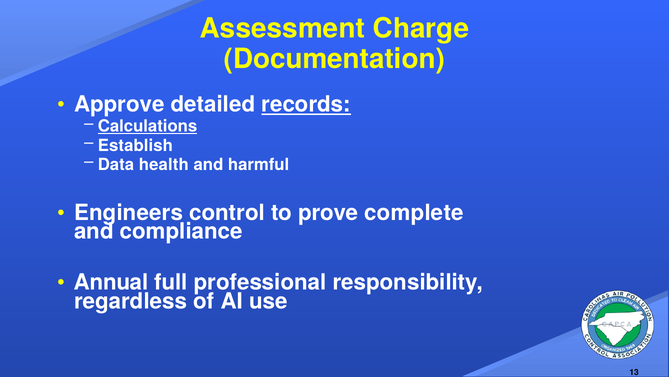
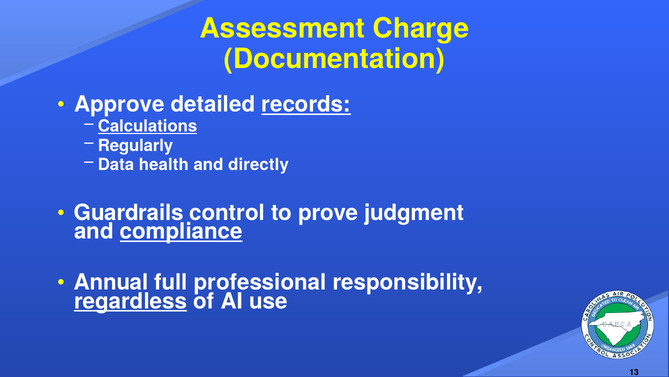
Establish: Establish -> Regularly (135, 145)
harmful: harmful -> directly (258, 164)
Engineers: Engineers -> Guardrails (129, 212)
complete: complete -> judgment (414, 212)
compliance underline: none -> present (181, 231)
regardless underline: none -> present (131, 301)
